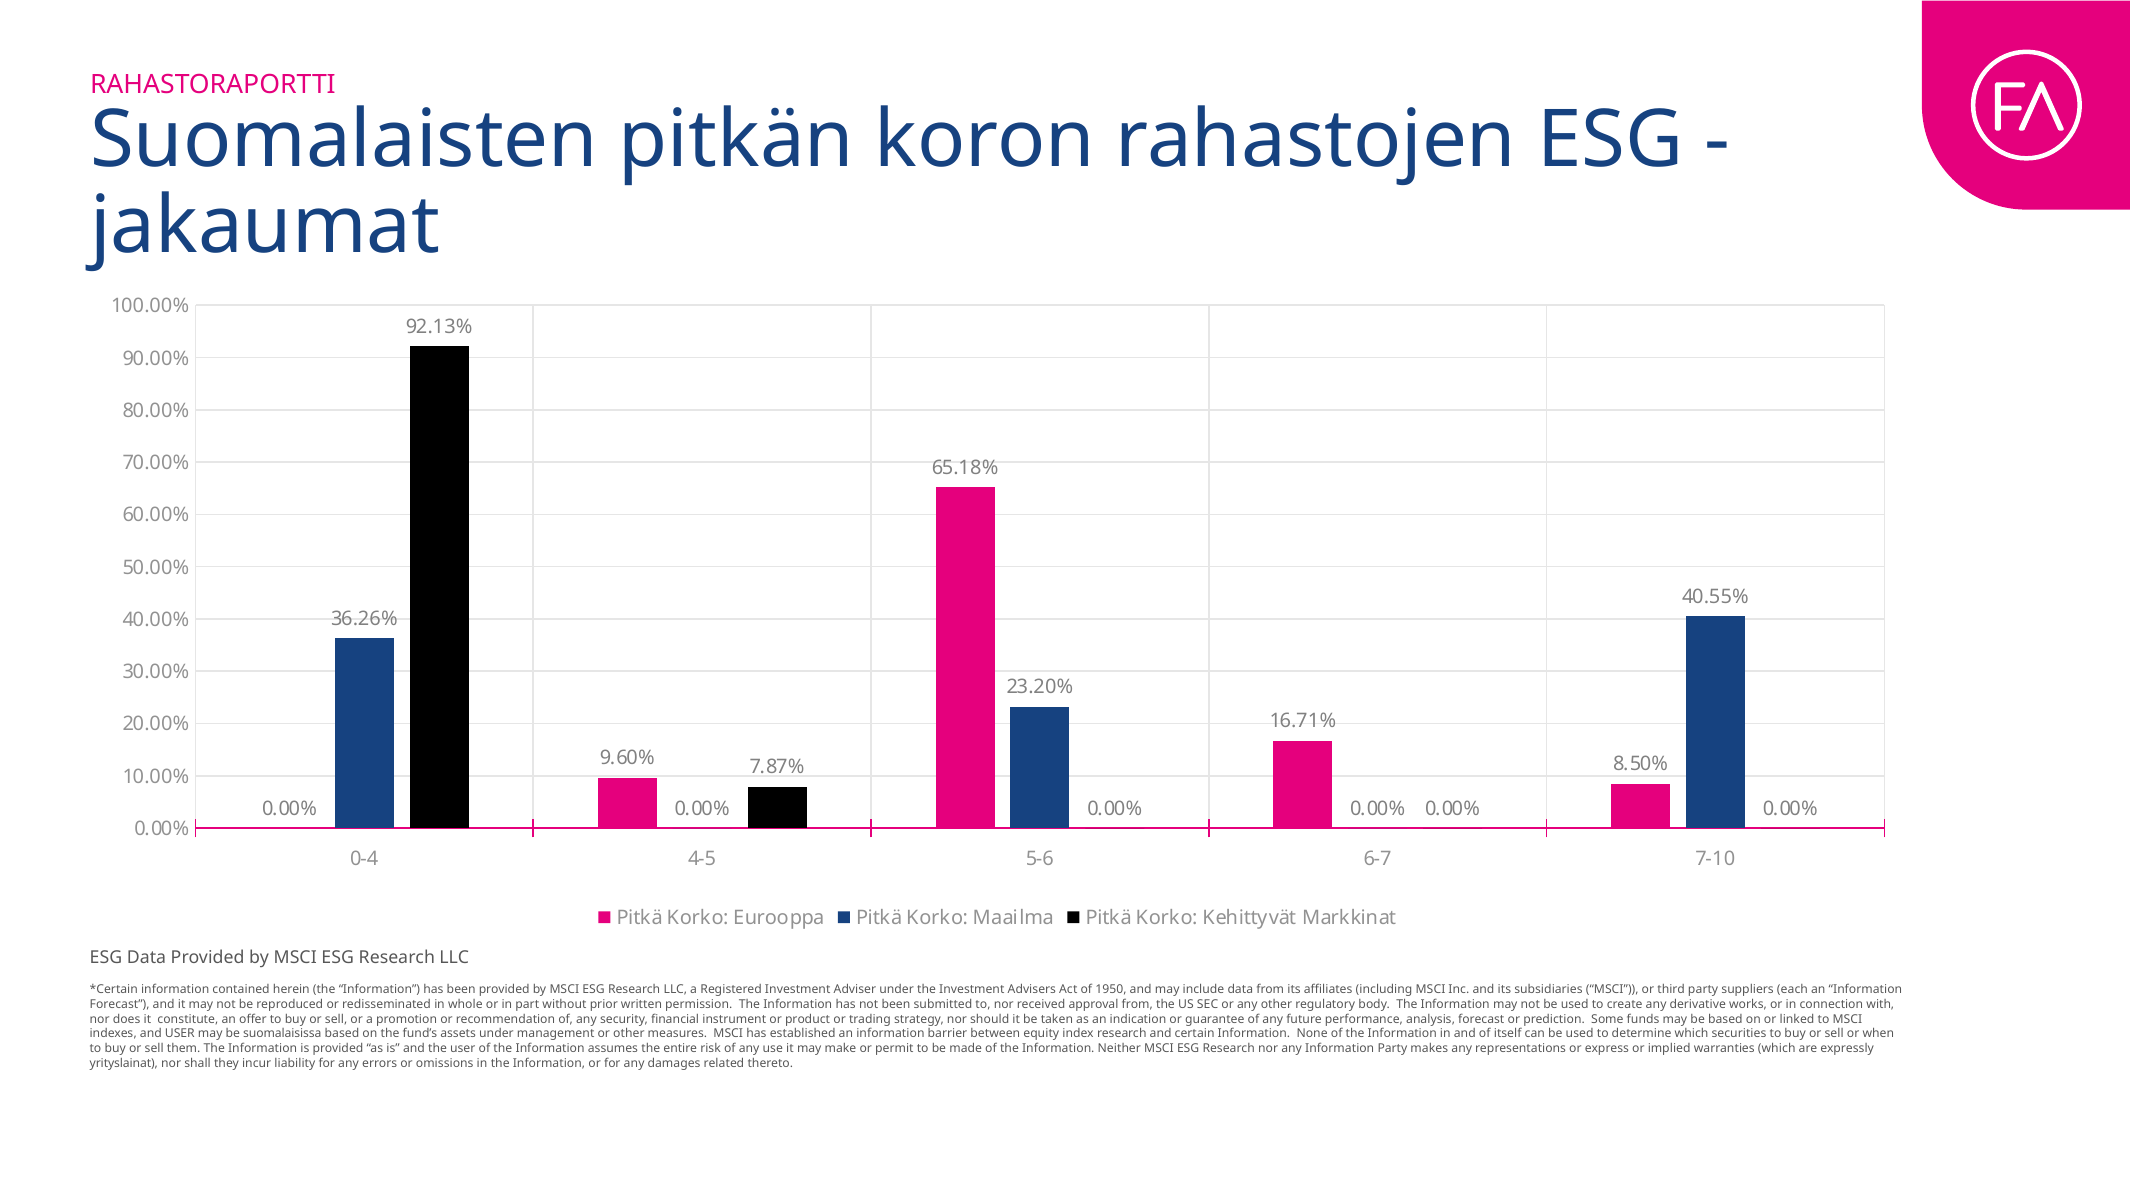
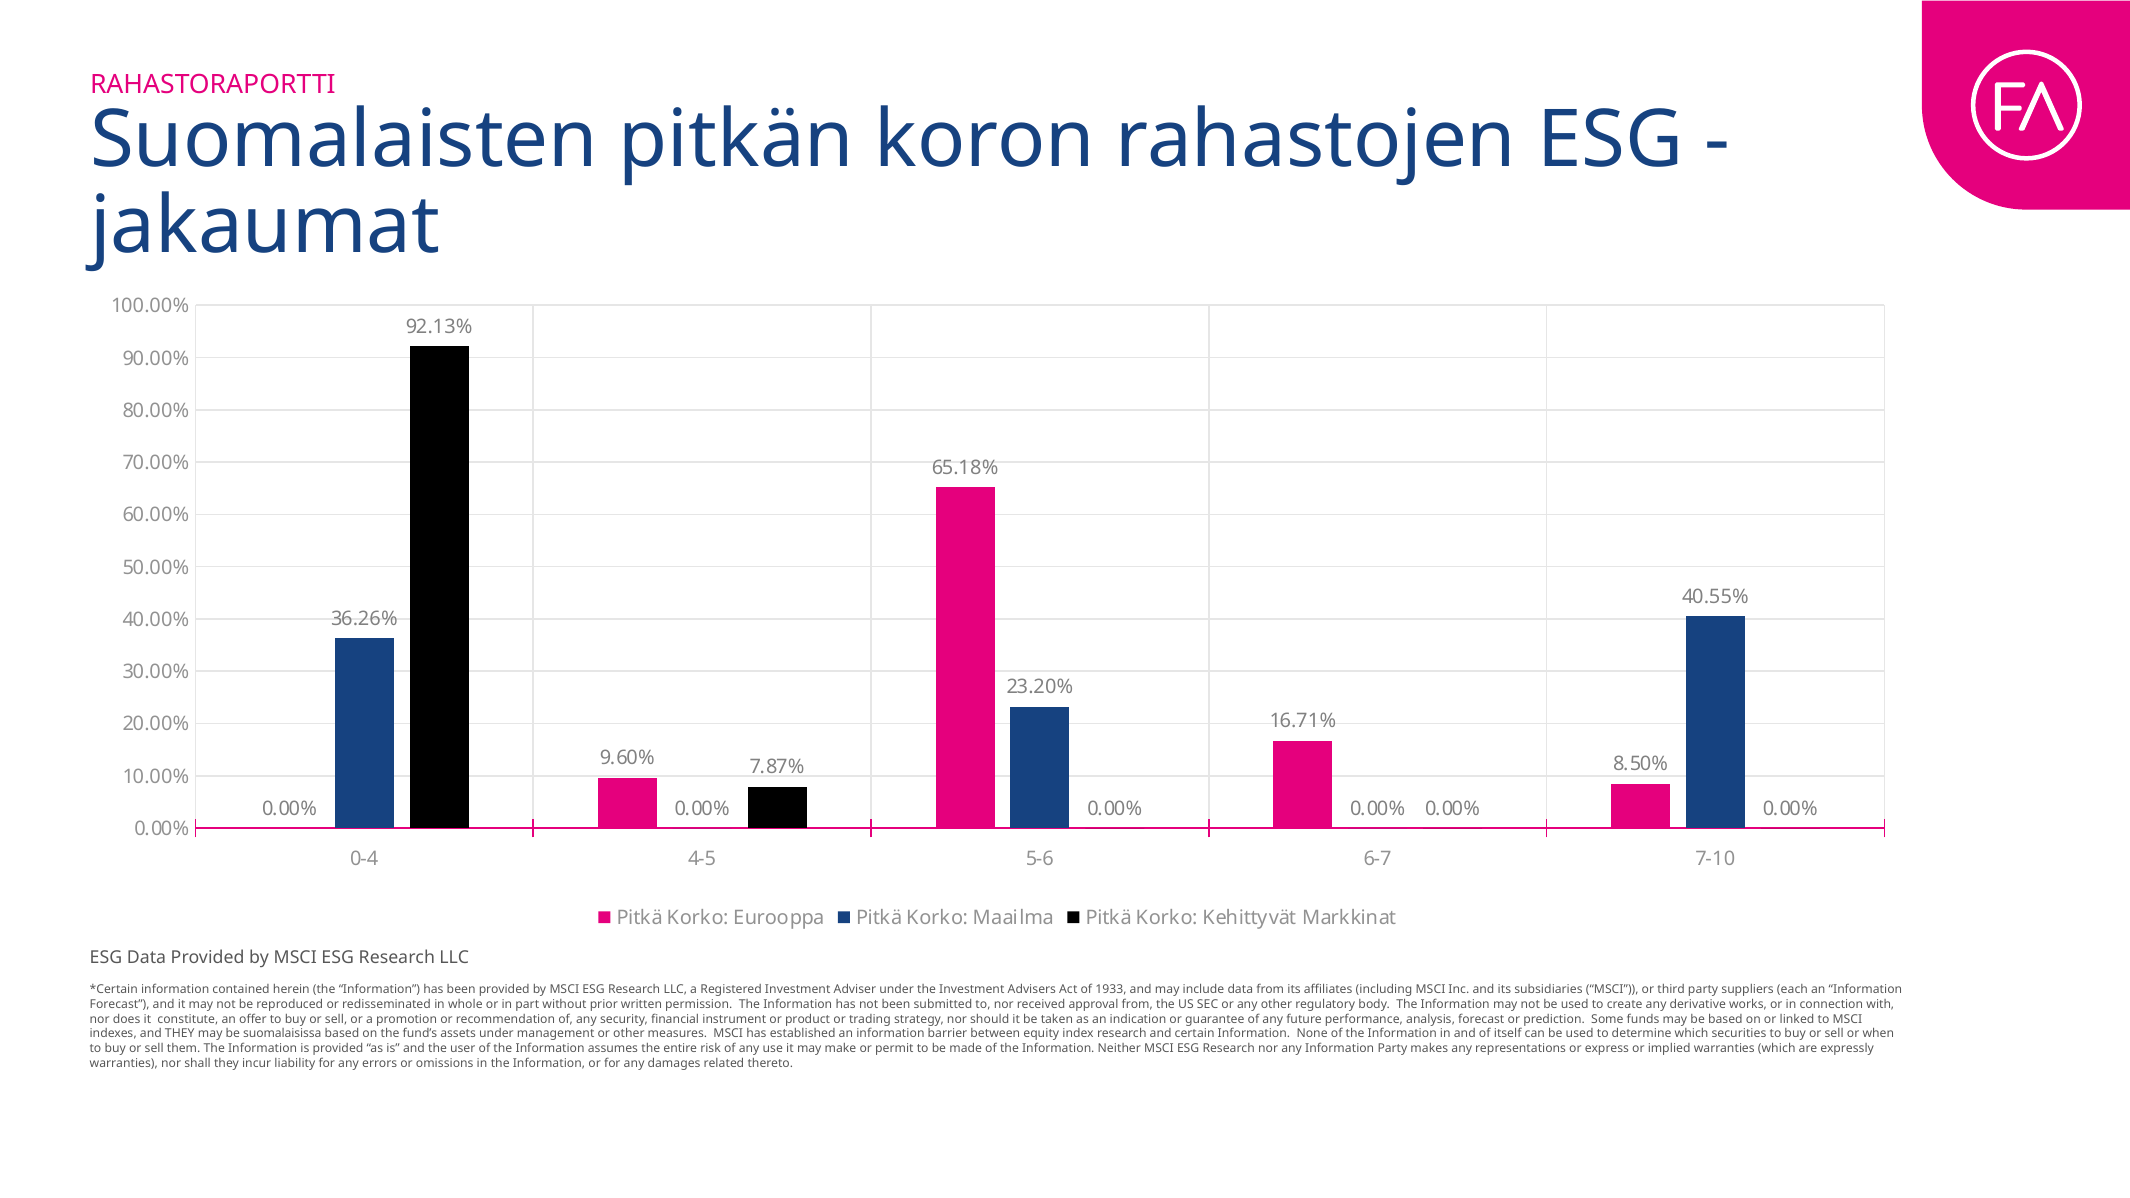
1950: 1950 -> 1933 (1111, 990)
and USER: USER -> THEY (180, 1034)
yrityslainat: yrityslainat -> warranties (124, 1063)
